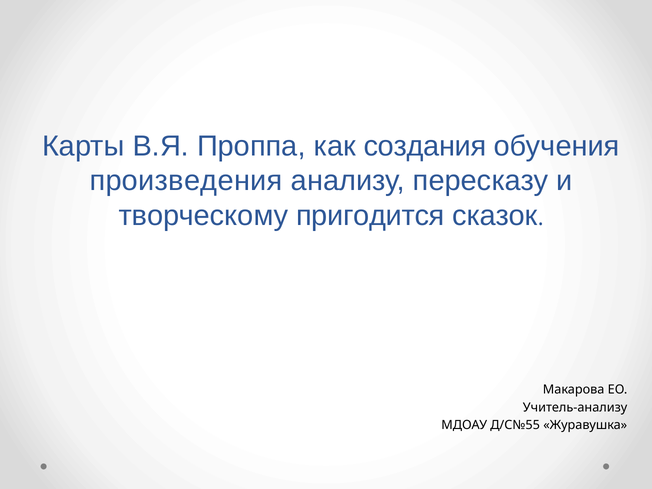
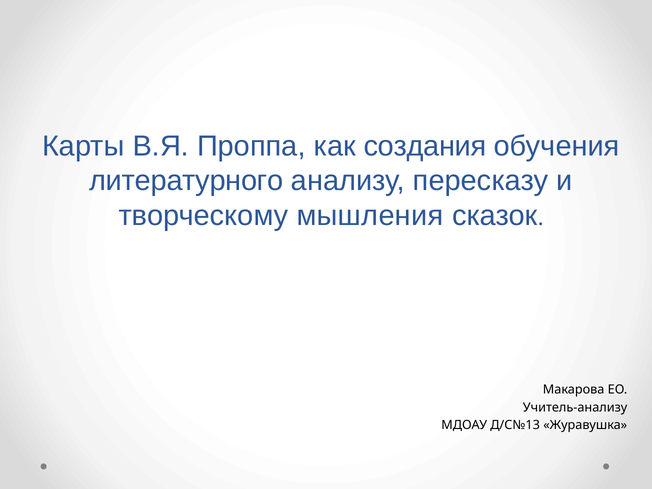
произведения: произведения -> литературного (186, 181)
пригодится: пригодится -> мышления (370, 216)
Д/С№55: Д/С№55 -> Д/С№13 (515, 425)
